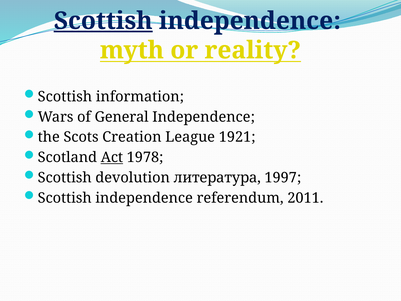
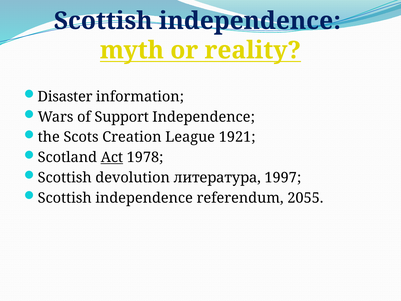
Scottish underline: present -> none (103, 21)
Scottish: Scottish -> Disaster (65, 97)
General: General -> Support (122, 117)
2011: 2011 -> 2055 (305, 198)
